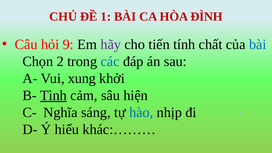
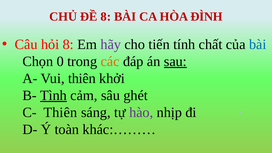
ĐỀ 1: 1 -> 8 (106, 17)
hỏi 9: 9 -> 8 (68, 44)
2: 2 -> 0 (60, 61)
các colour: blue -> orange (110, 61)
sau underline: none -> present (175, 61)
Vui xung: xung -> thiên (82, 78)
hiện: hiện -> ghét (136, 95)
C- Nghĩa: Nghĩa -> Thiên (60, 112)
hào colour: blue -> purple (141, 112)
hiểu: hiểu -> toàn (67, 129)
